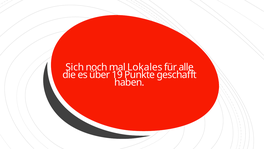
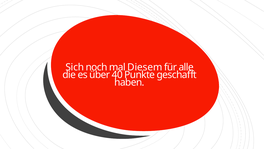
Lokales: Lokales -> Diesem (145, 67)
19: 19 -> 40 (117, 75)
